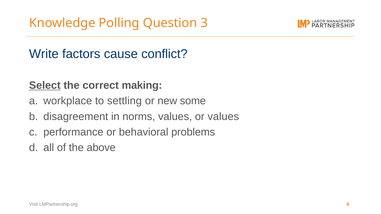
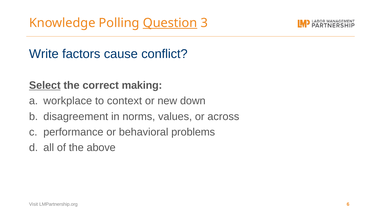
Question underline: none -> present (170, 23)
settling: settling -> context (124, 101)
some: some -> down (193, 101)
or values: values -> across (223, 117)
